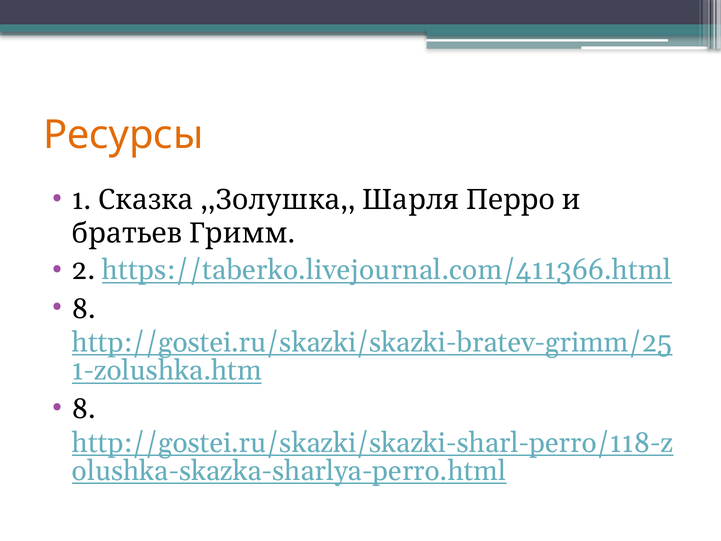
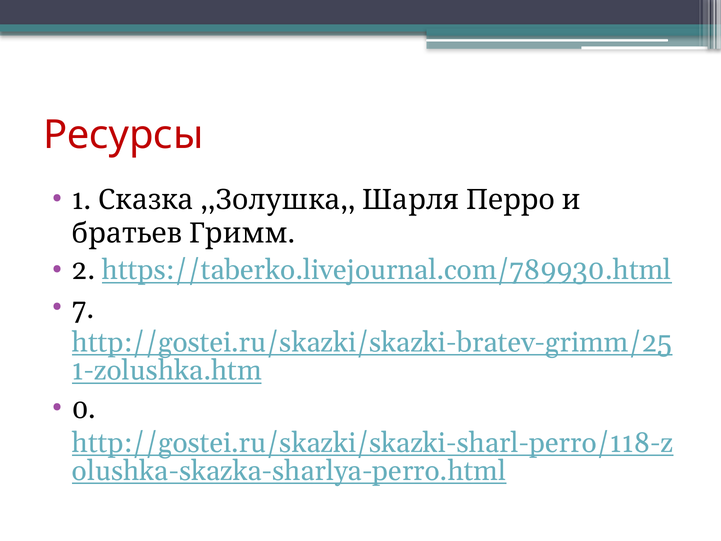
Ресурсы colour: orange -> red (123, 135)
https://taberko.livejournal.com/411366.html: https://taberko.livejournal.com/411366.html -> https://taberko.livejournal.com/789930.html (387, 270)
8: 8 -> 7 (83, 309)
8: 8 -> 0 (84, 409)
